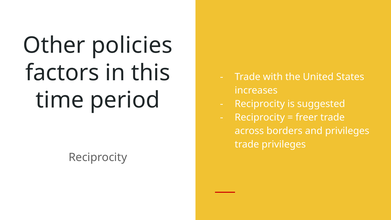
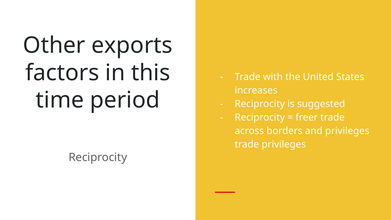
policies: policies -> exports (132, 45)
